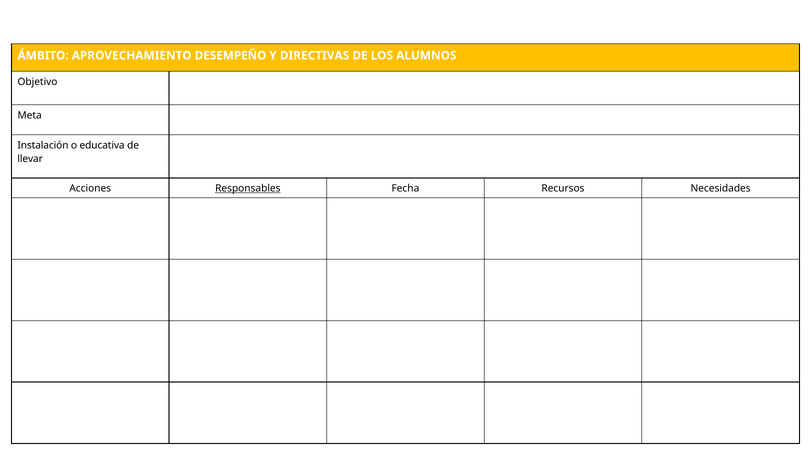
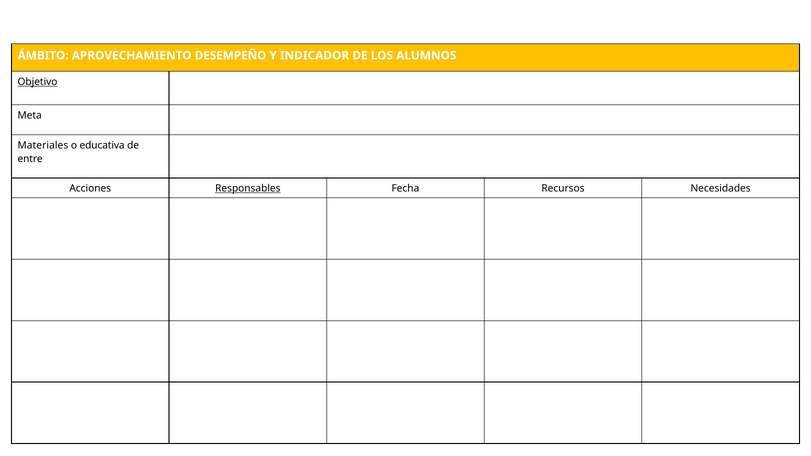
DIRECTIVAS: DIRECTIVAS -> INDICADOR (315, 56)
Objetivo underline: none -> present (38, 82)
Instalación: Instalación -> Materiales (43, 145)
llevar: llevar -> entre (30, 159)
